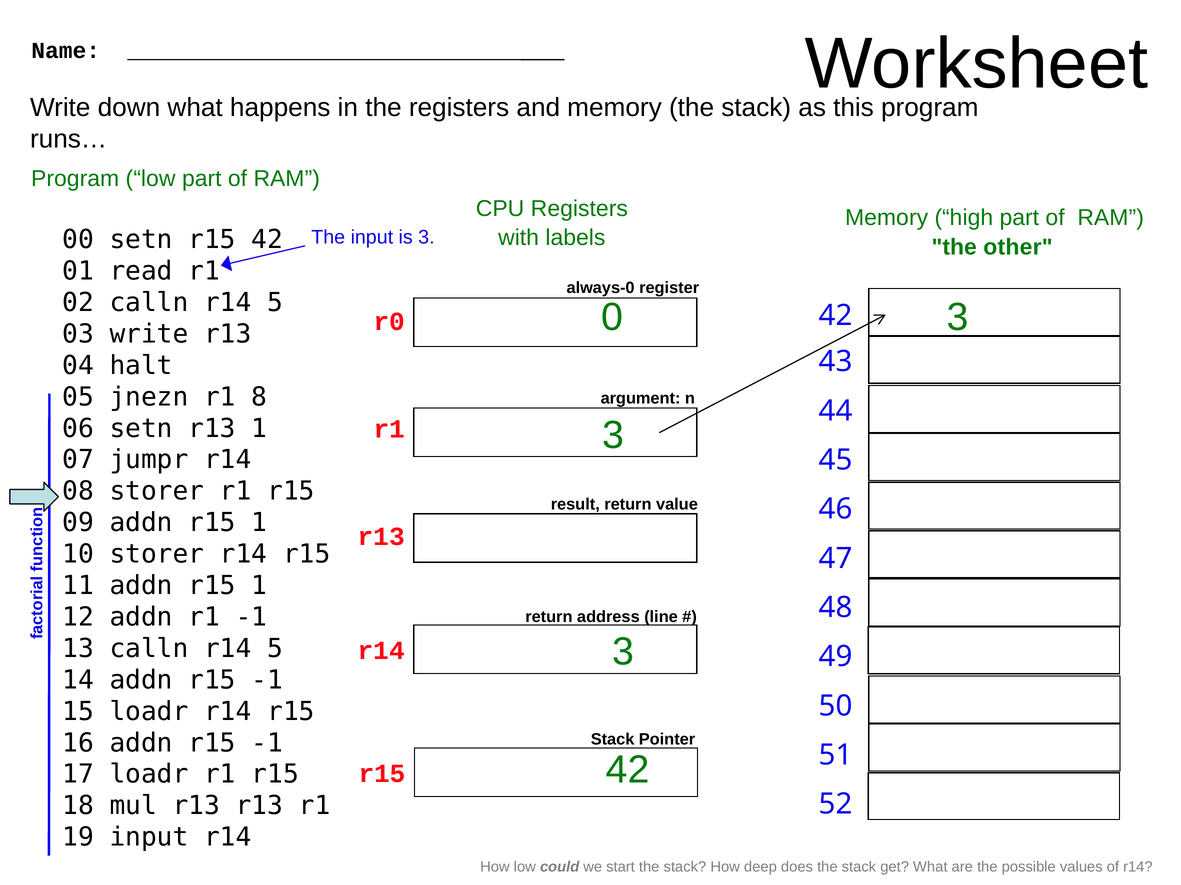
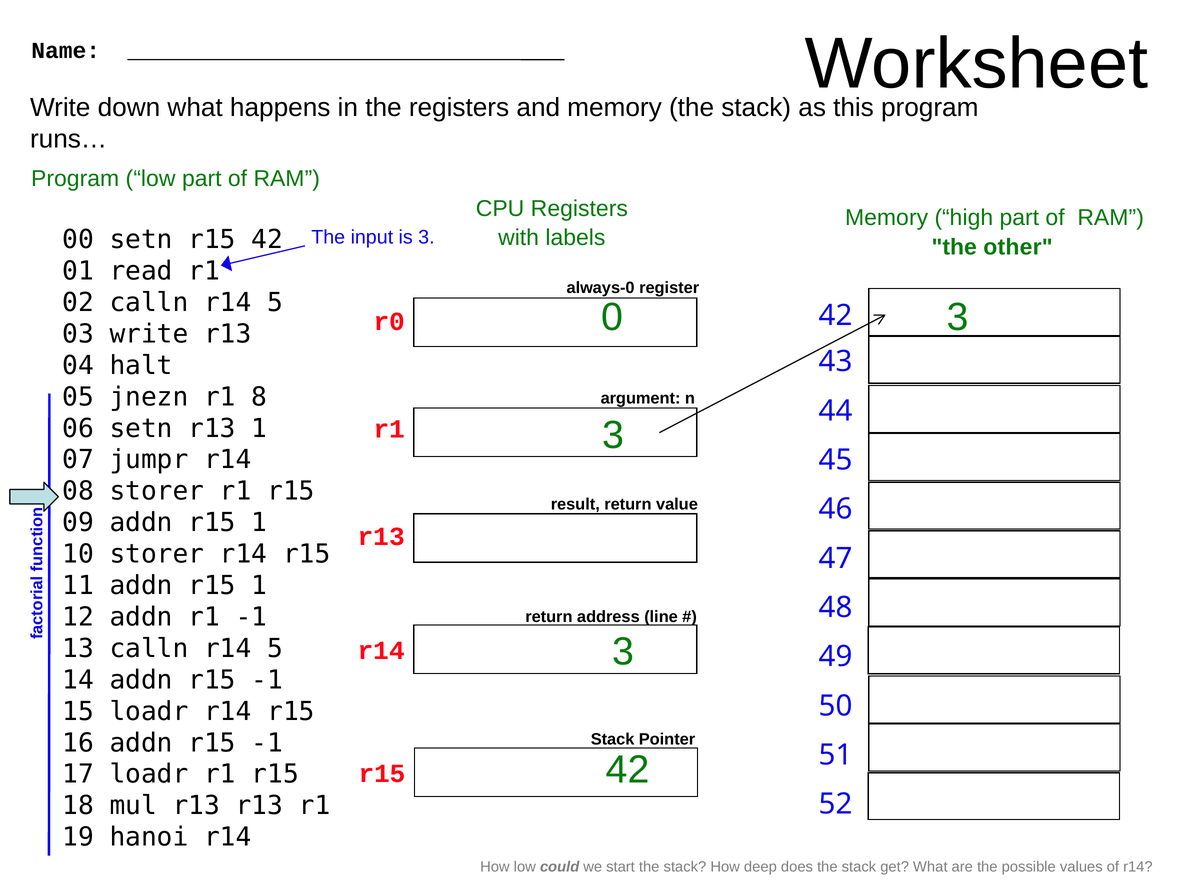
19 input: input -> hanoi (149, 838)
